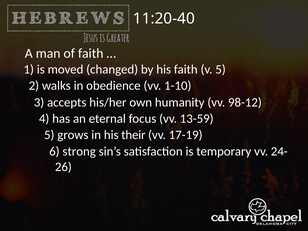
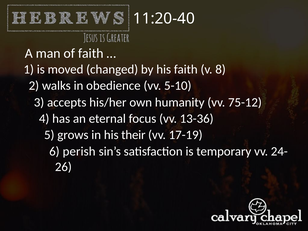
v 5: 5 -> 8 (221, 70)
1-10: 1-10 -> 5-10 (178, 86)
98-12: 98-12 -> 75-12 (245, 102)
13-59: 13-59 -> 13-36 (197, 119)
strong: strong -> perish (79, 152)
